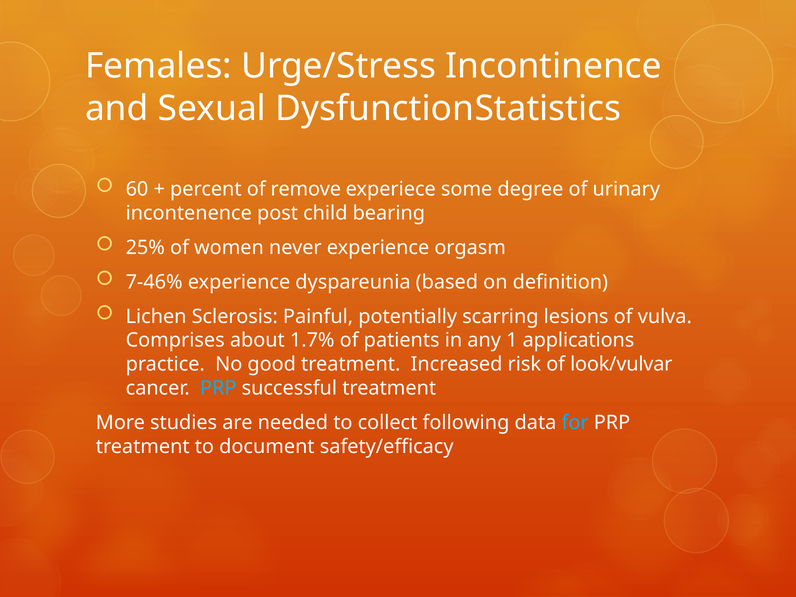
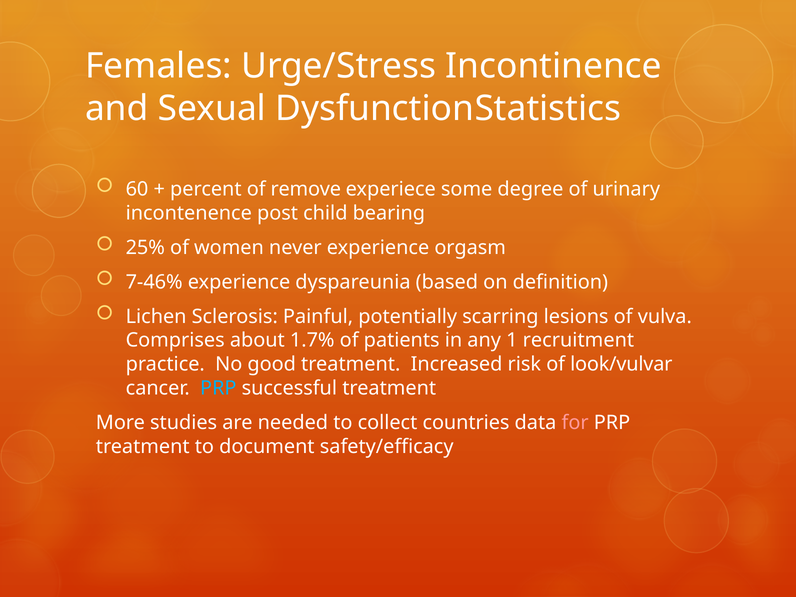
applications: applications -> recruitment (578, 340)
following: following -> countries (466, 423)
for colour: light blue -> pink (575, 423)
